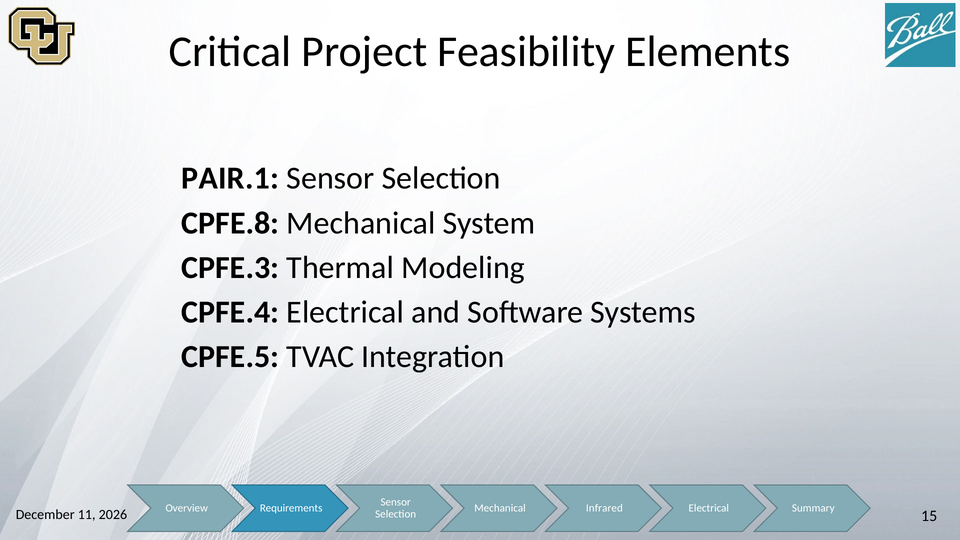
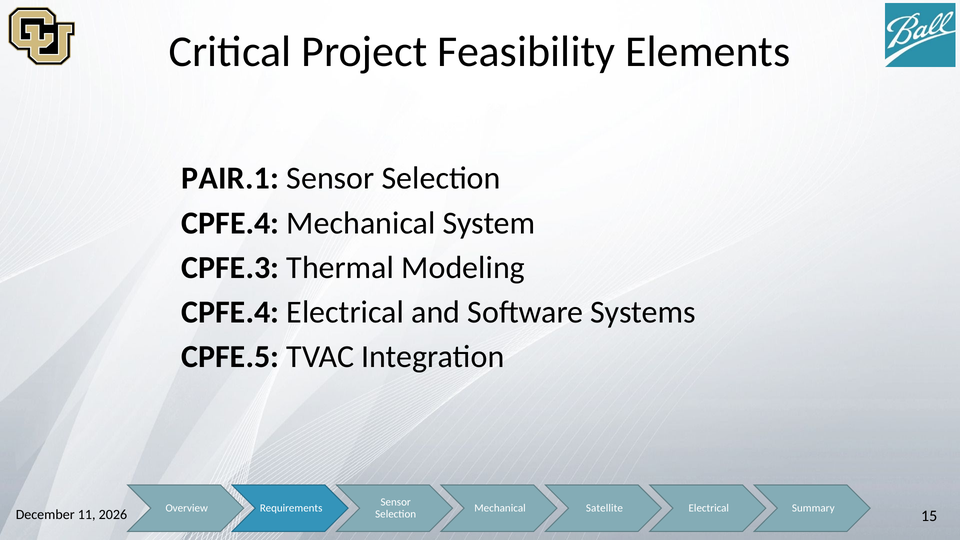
CPFE.8: CPFE.8 -> CPFE.4 (230, 223)
Infrared: Infrared -> Satellite (604, 508)
